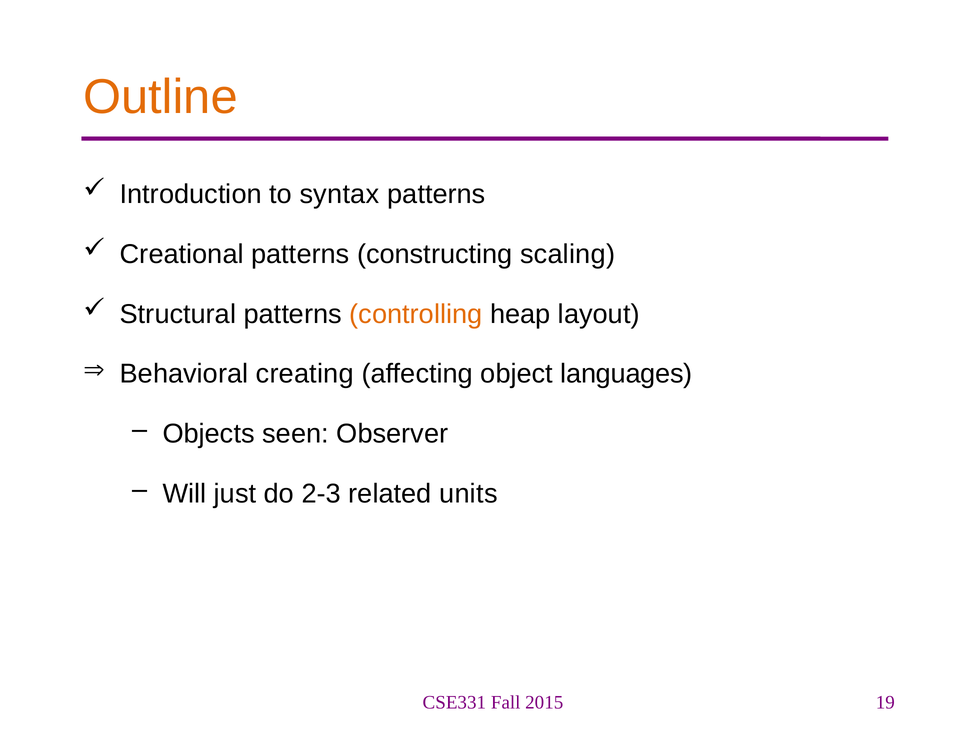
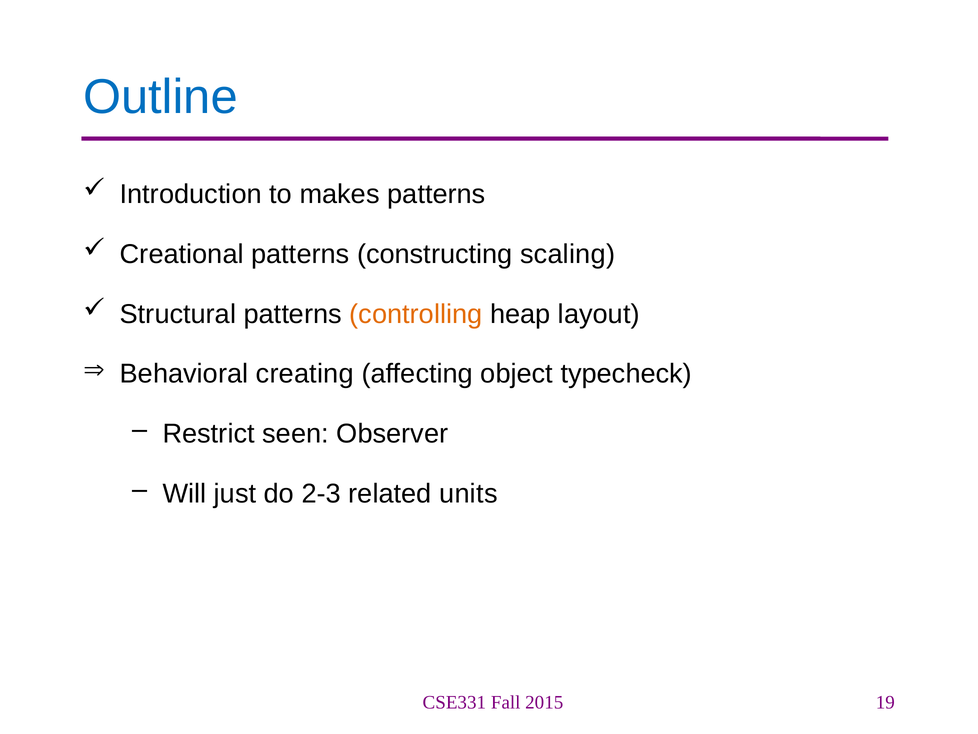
Outline colour: orange -> blue (160, 97)
syntax: syntax -> makes (340, 194)
languages: languages -> typecheck (626, 374)
Objects: Objects -> Restrict (209, 433)
